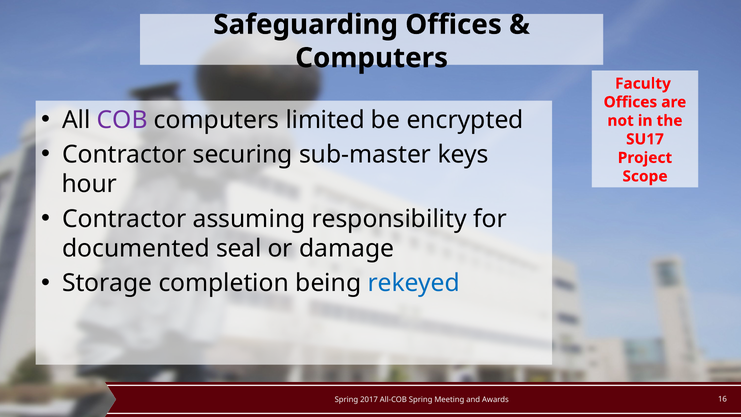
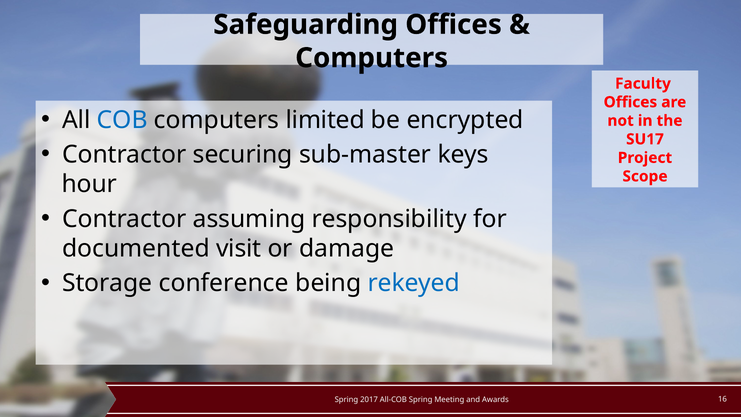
COB colour: purple -> blue (122, 120)
seal: seal -> visit (239, 248)
completion: completion -> conference (224, 283)
